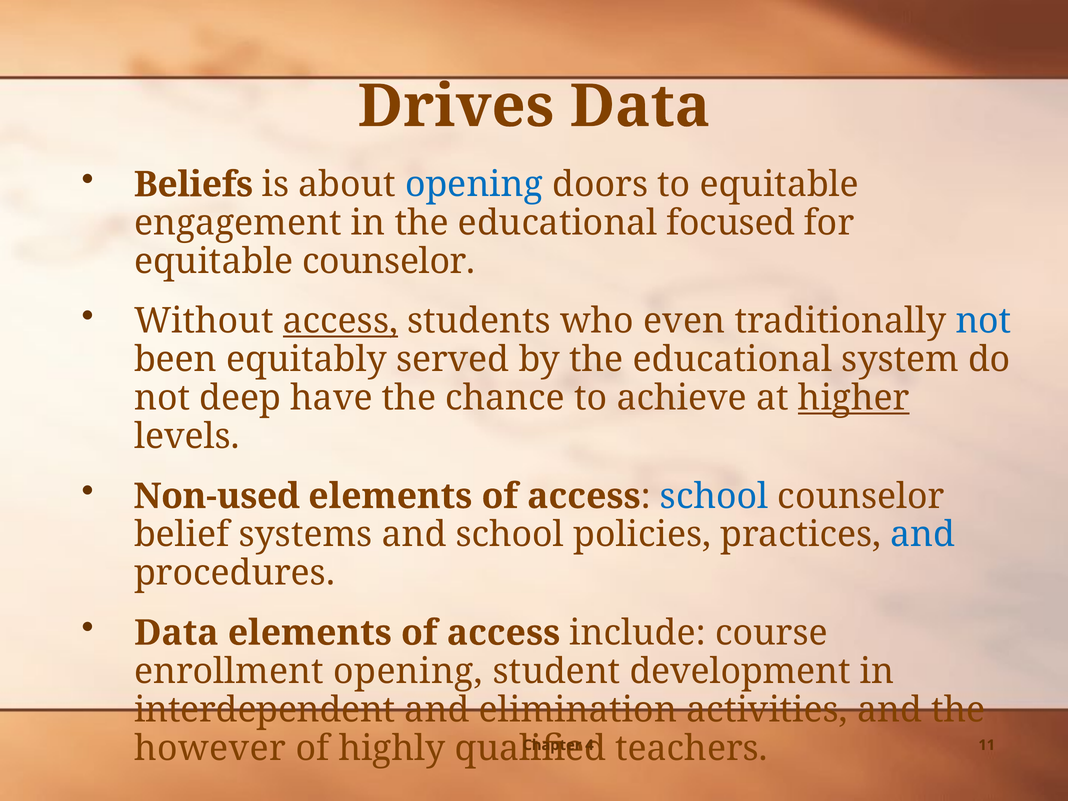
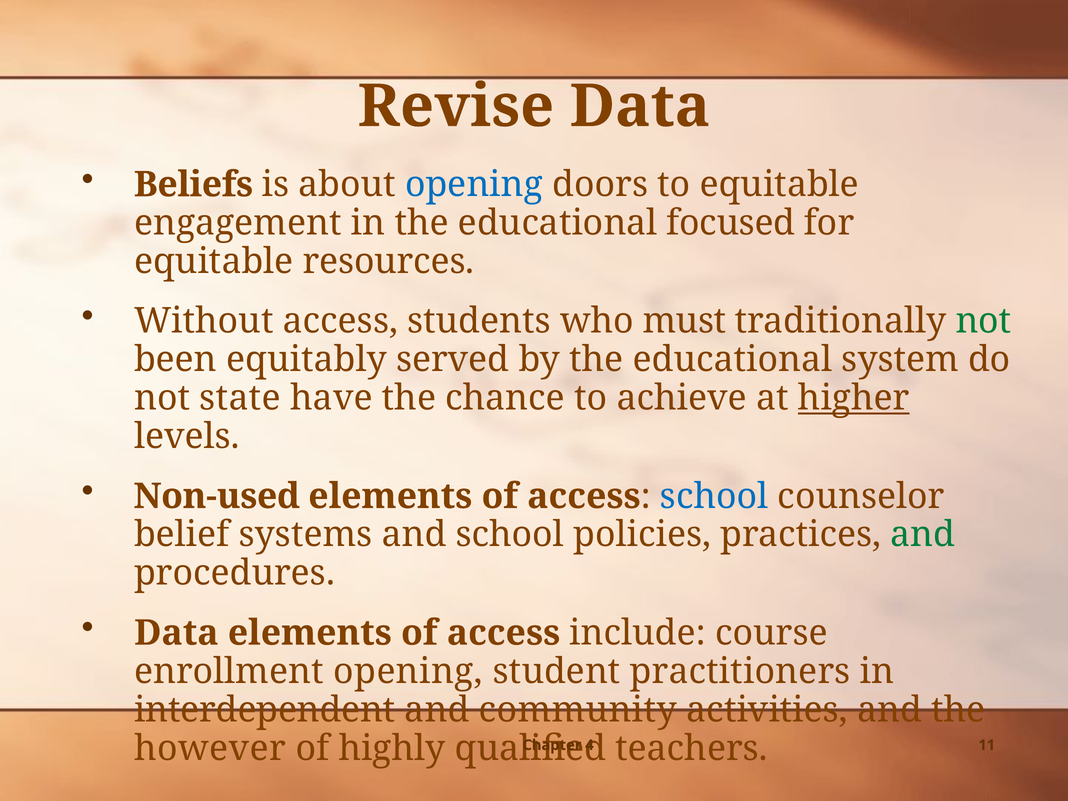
Drives: Drives -> Revise (456, 106)
equitable counselor: counselor -> resources (389, 261)
access underline: present -> none (340, 321)
even: even -> must (685, 321)
not colour: blue -> green (984, 321)
deep: deep -> state (240, 398)
and colour: blue -> green (923, 535)
development: development -> practitioners (740, 671)
elimination: elimination -> community (578, 710)
